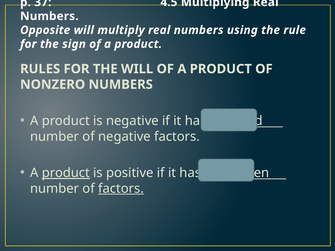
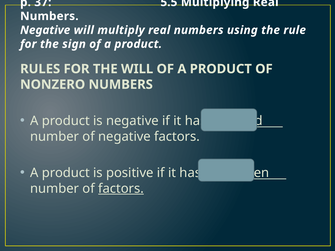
4.5: 4.5 -> 5.5 (169, 2)
Opposite: Opposite -> Negative (45, 30)
product underline: present -> none (66, 173)
